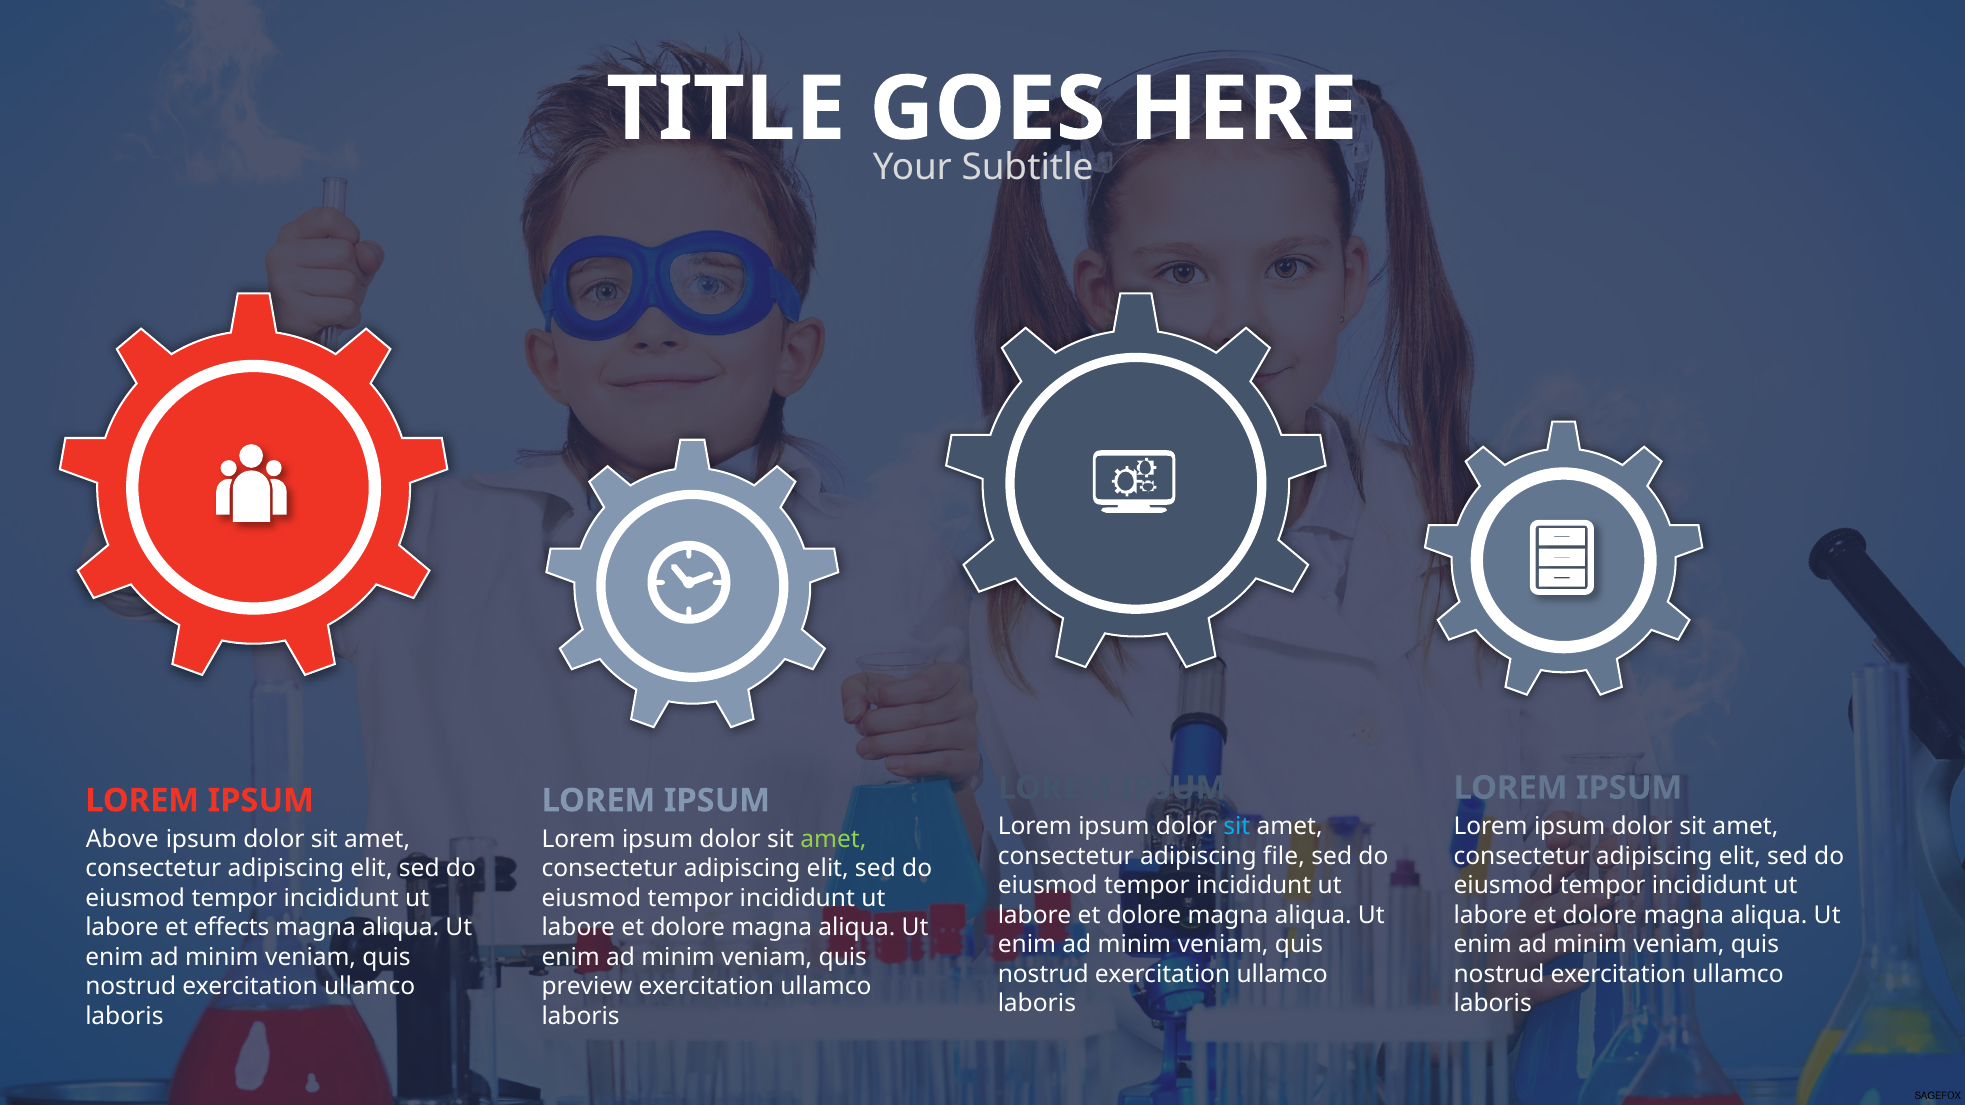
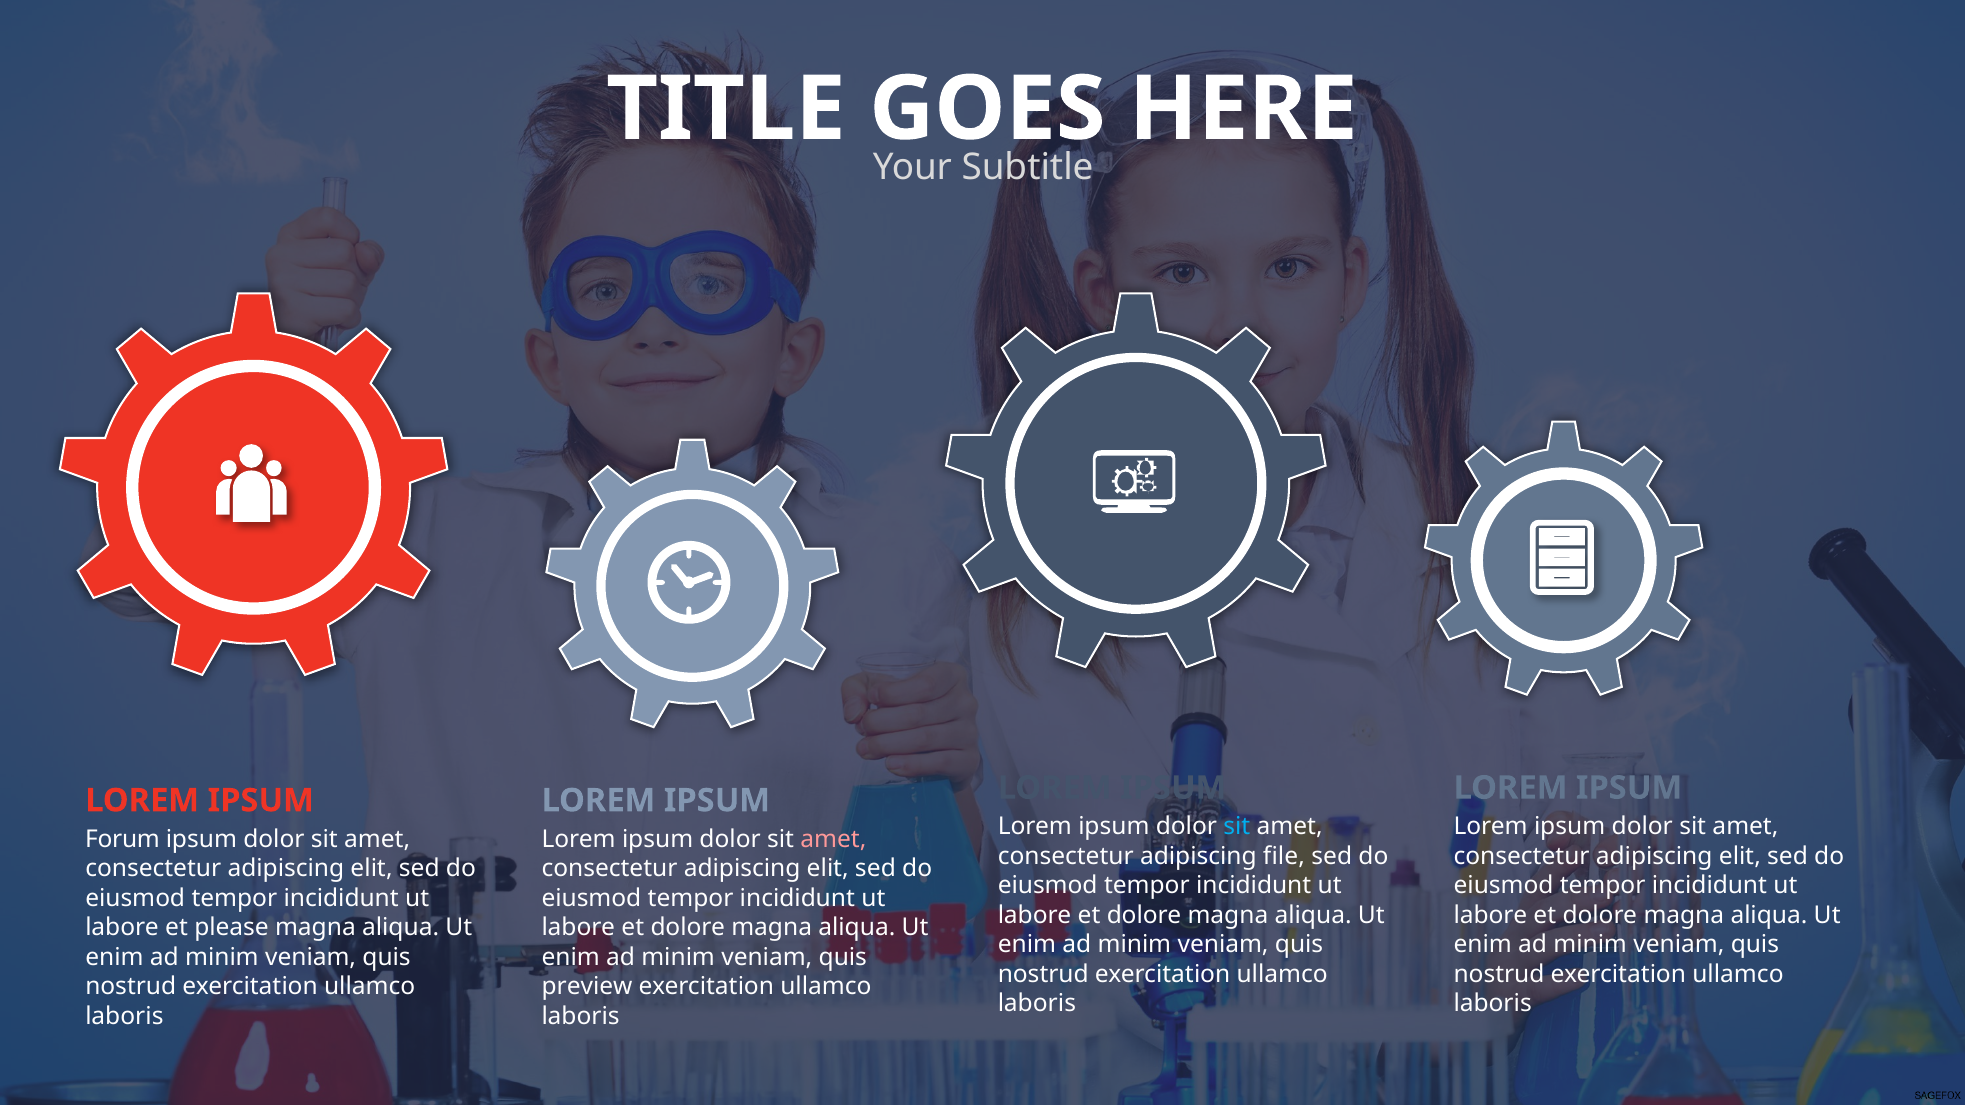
Above: Above -> Forum (122, 839)
amet colour: light green -> pink (833, 839)
effects: effects -> please (231, 928)
